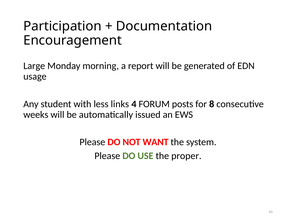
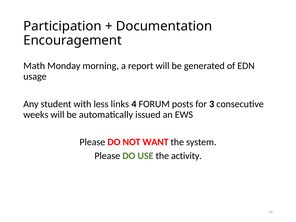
Large: Large -> Math (34, 66)
8: 8 -> 3 (212, 104)
proper: proper -> activity (186, 156)
